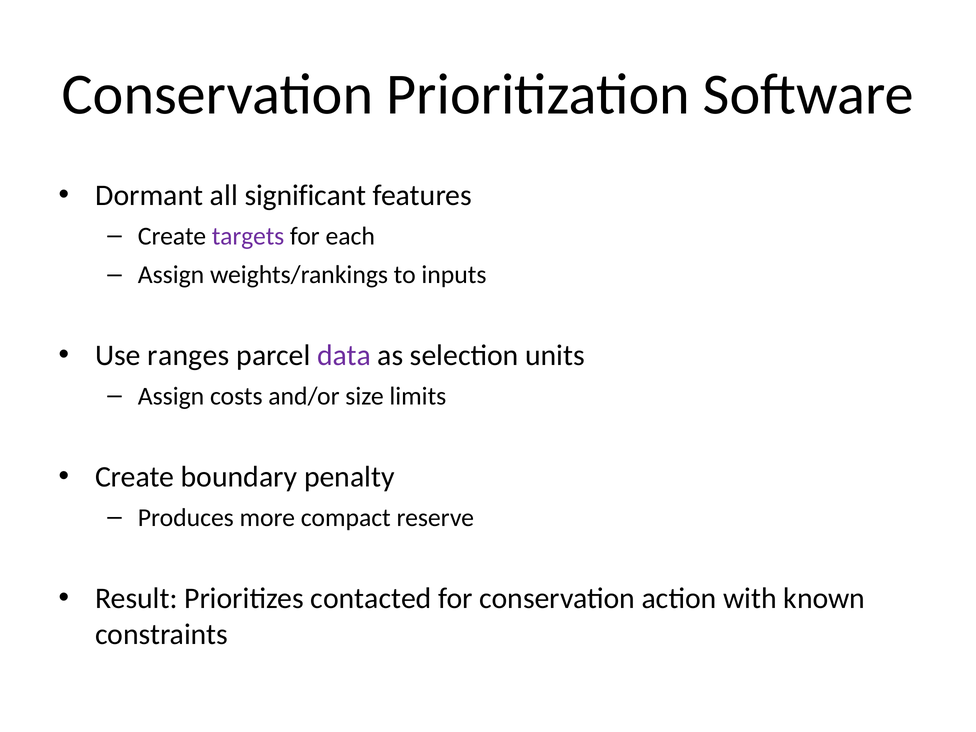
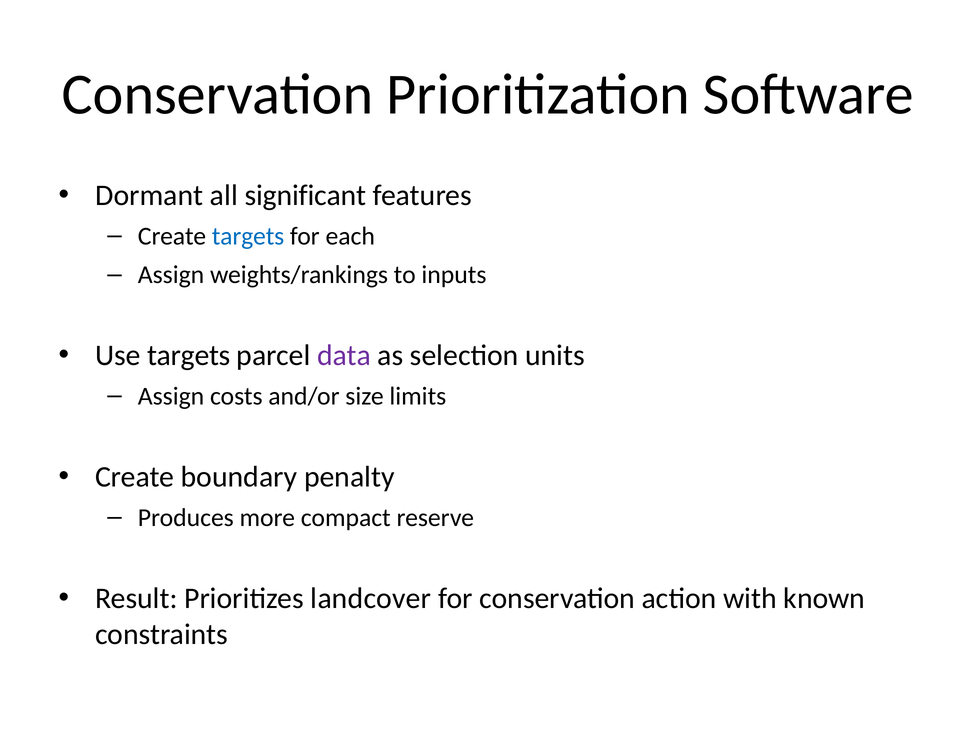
targets colour: purple -> blue (248, 236)
Use ranges: ranges -> targets (189, 356)
contacted: contacted -> landcover (371, 599)
